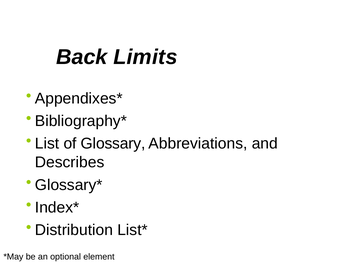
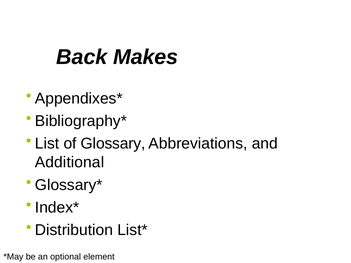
Limits: Limits -> Makes (146, 57)
Describes: Describes -> Additional (70, 162)
